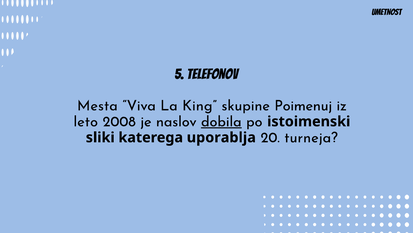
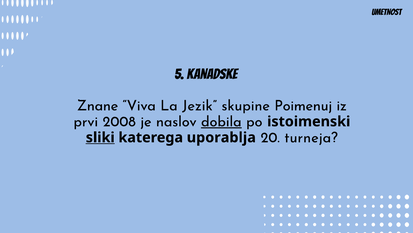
telefonov: telefonov -> kanadske (212, 74)
Mesta: Mesta -> Znane (98, 105)
King: King -> Jezik (200, 105)
leto: leto -> prvi (86, 121)
sliki underline: none -> present (100, 137)
